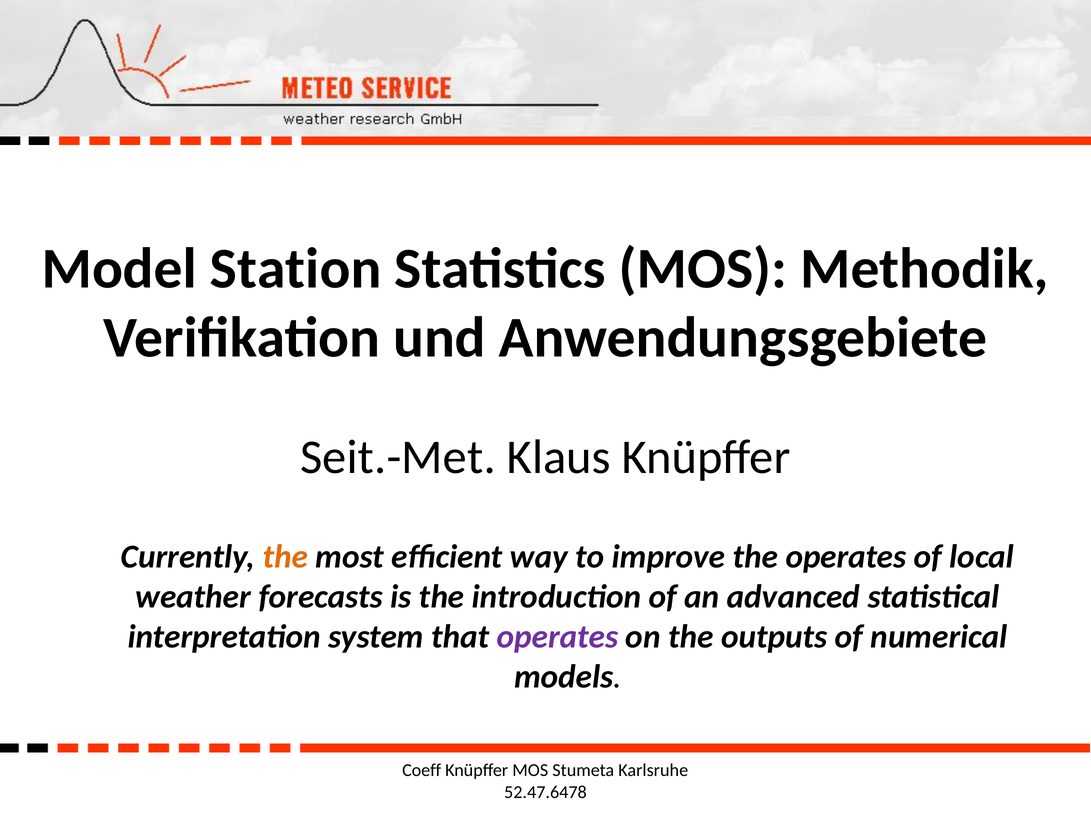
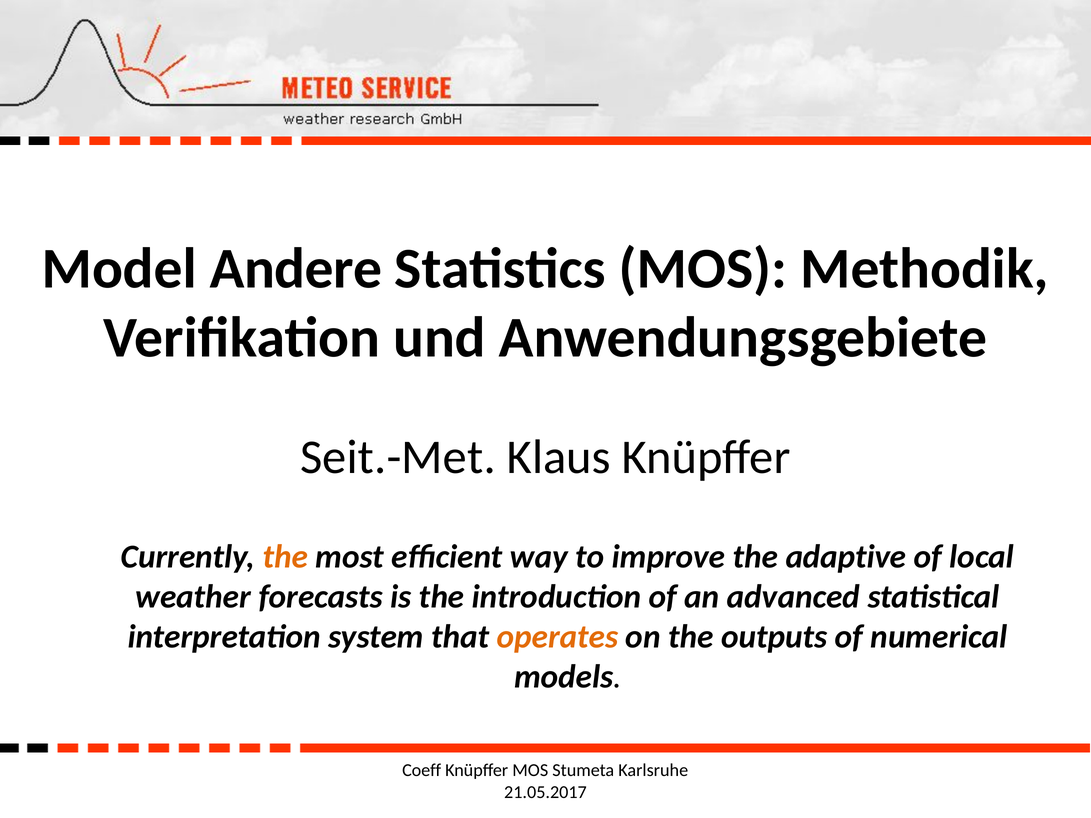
Station: Station -> Andere (296, 269)
the operates: operates -> adaptive (846, 557)
operates colour: purple -> orange (557, 637)
52.47.6478: 52.47.6478 -> 21.05.2017 (545, 792)
